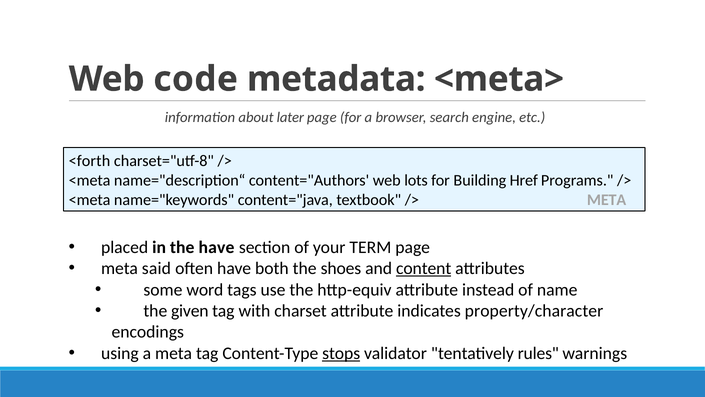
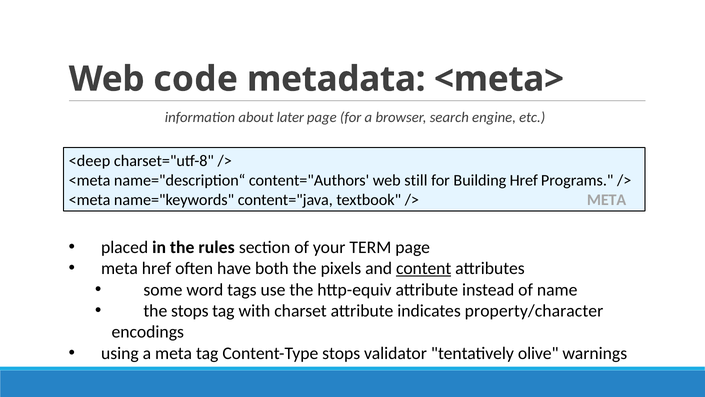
<forth: <forth -> <deep (89, 161)
lots: lots -> still (416, 180)
the have: have -> rules (217, 247)
meta said: said -> href (157, 268)
shoes: shoes -> pixels (341, 268)
the given: given -> stops (190, 311)
stops underline: present -> none (341, 353)
rules: rules -> olive (538, 353)
